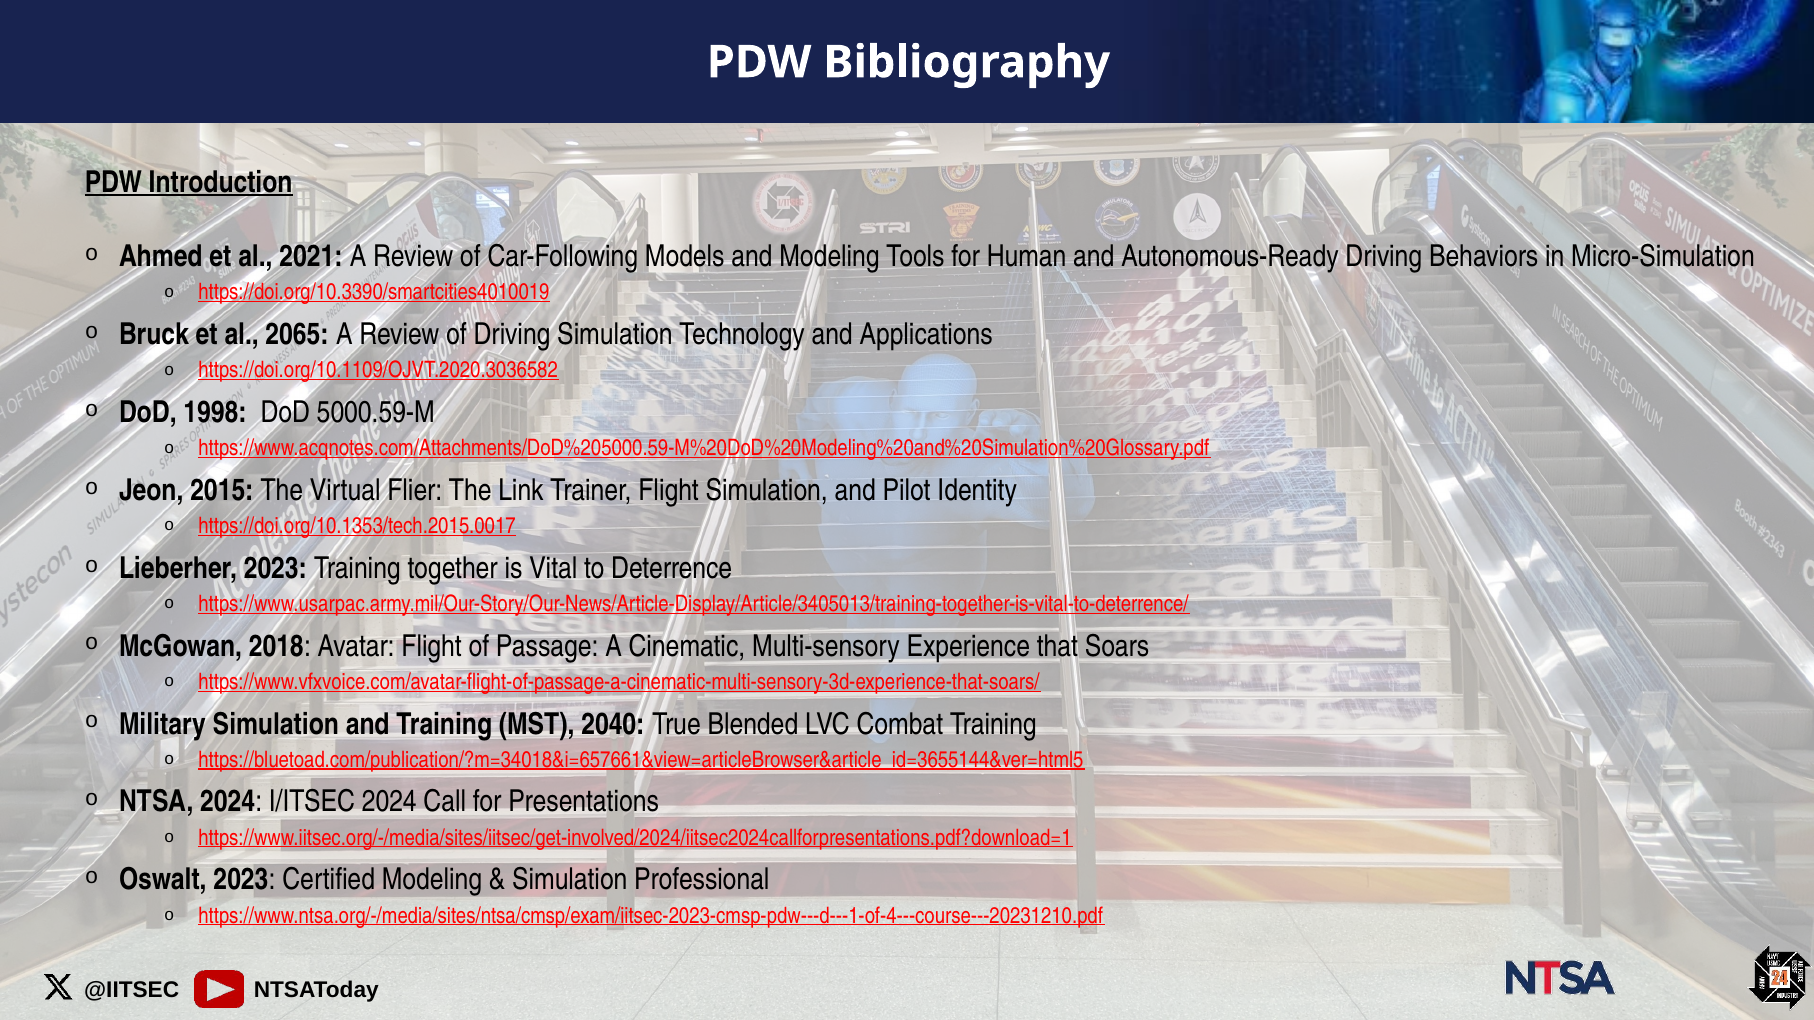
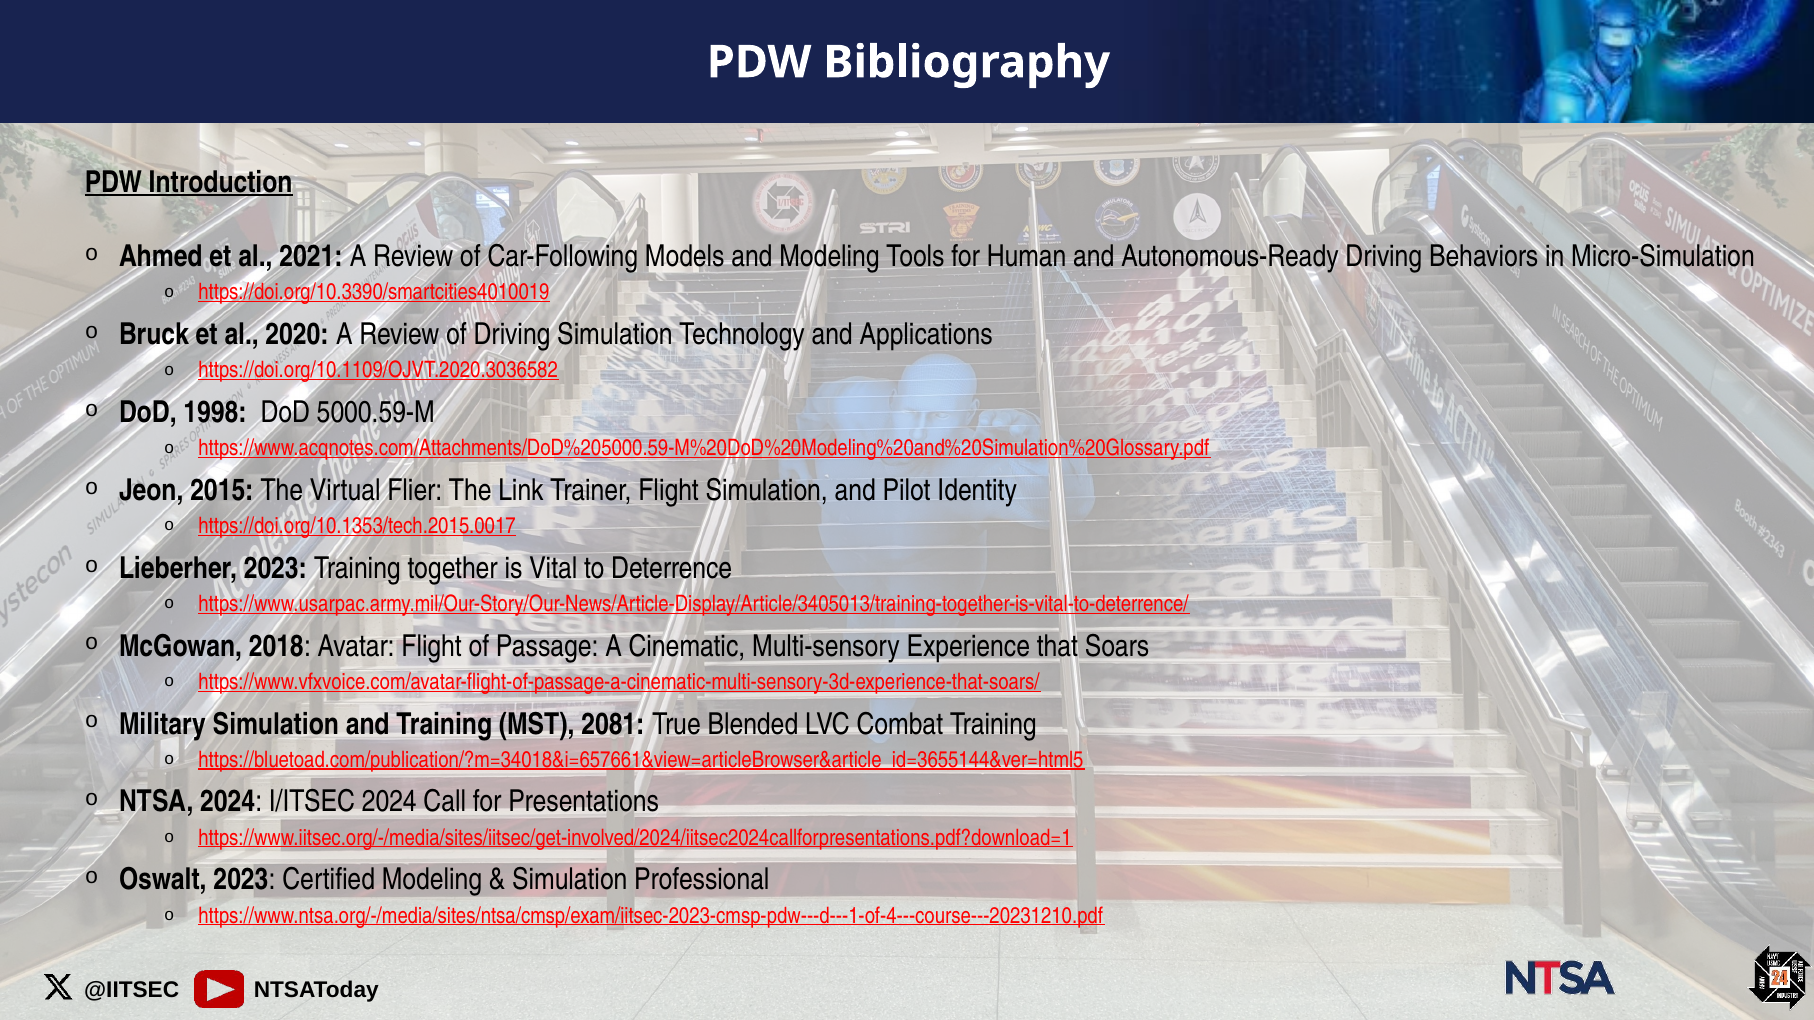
2065: 2065 -> 2020 (297, 335)
2040: 2040 -> 2081 (613, 724)
